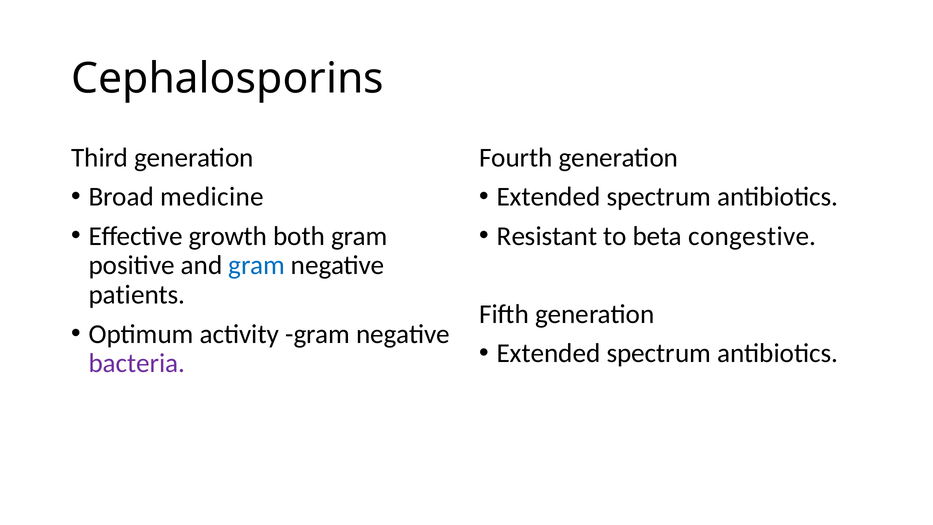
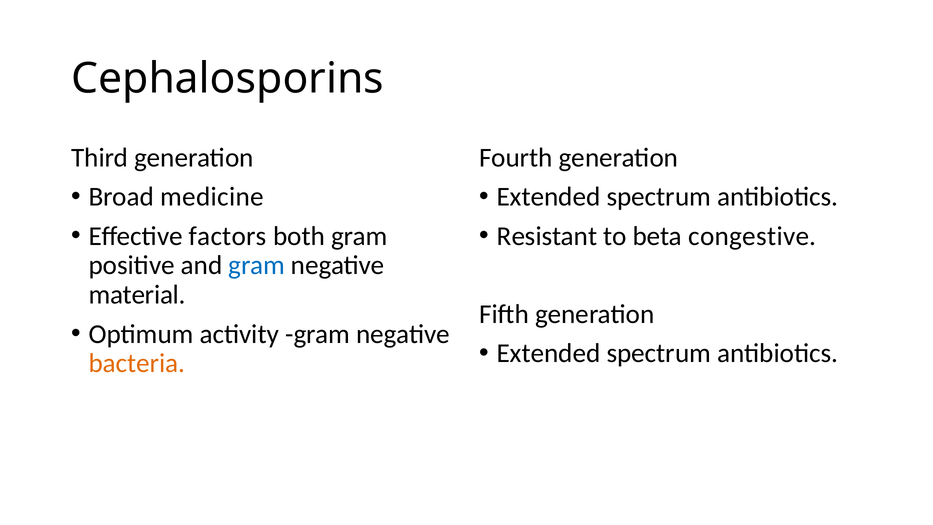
growth: growth -> factors (228, 236)
patients: patients -> material (137, 295)
bacteria colour: purple -> orange (137, 363)
